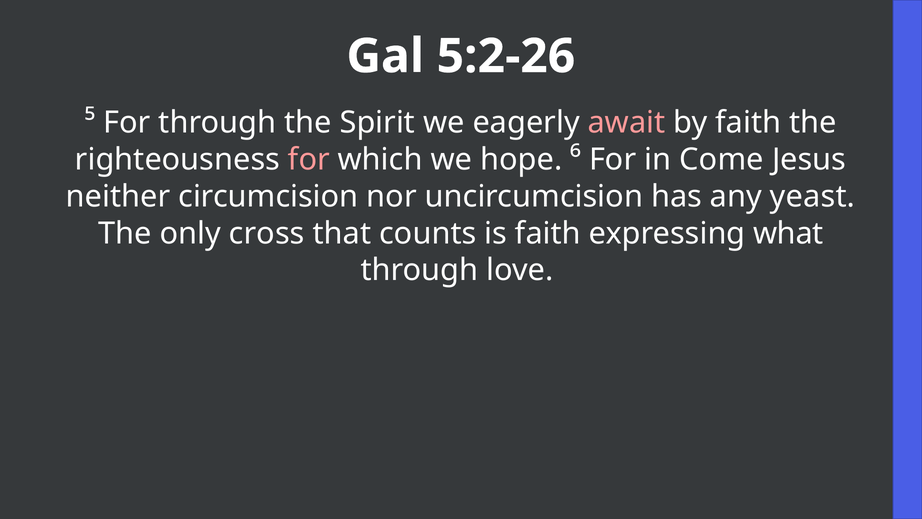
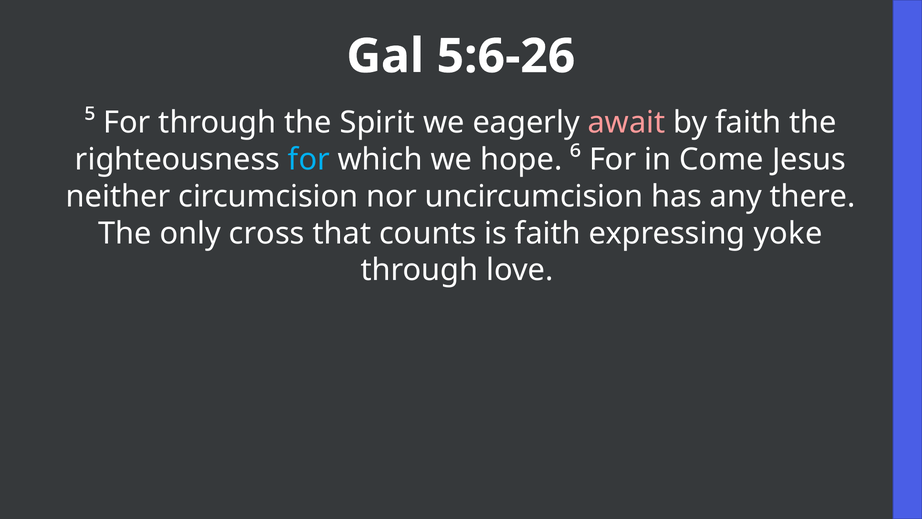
5:2-26: 5:2-26 -> 5:6-26 (506, 56)
for colour: pink -> light blue (309, 159)
yeast: yeast -> there (813, 196)
what: what -> yoke (788, 233)
